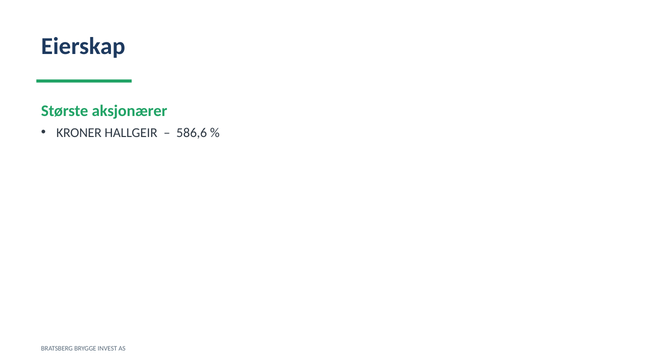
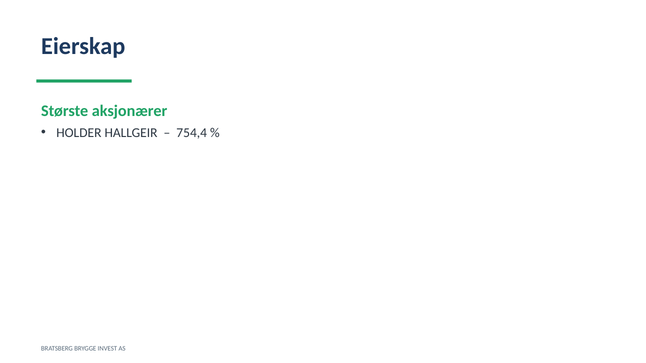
KRONER: KRONER -> HOLDER (79, 133)
586,6: 586,6 -> 754,4 (192, 133)
